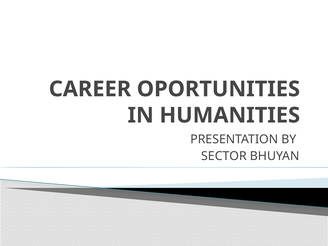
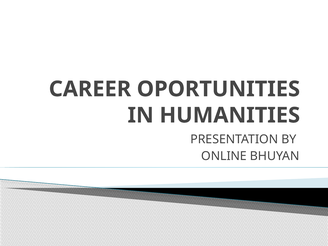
SECTOR: SECTOR -> ONLINE (224, 156)
